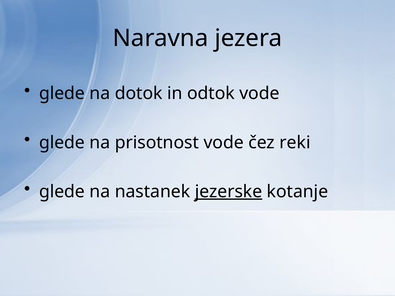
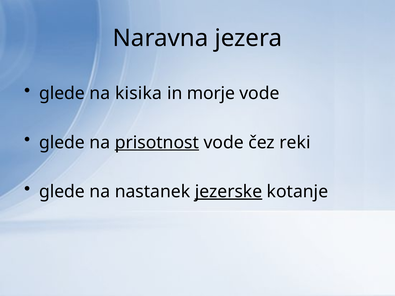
dotok: dotok -> kisika (139, 93)
odtok: odtok -> morje (211, 93)
prisotnost underline: none -> present (157, 143)
